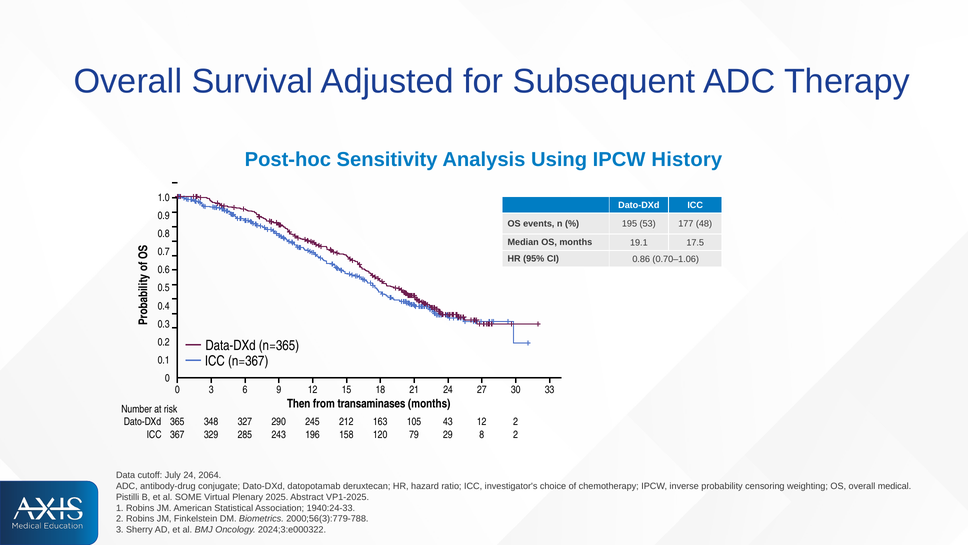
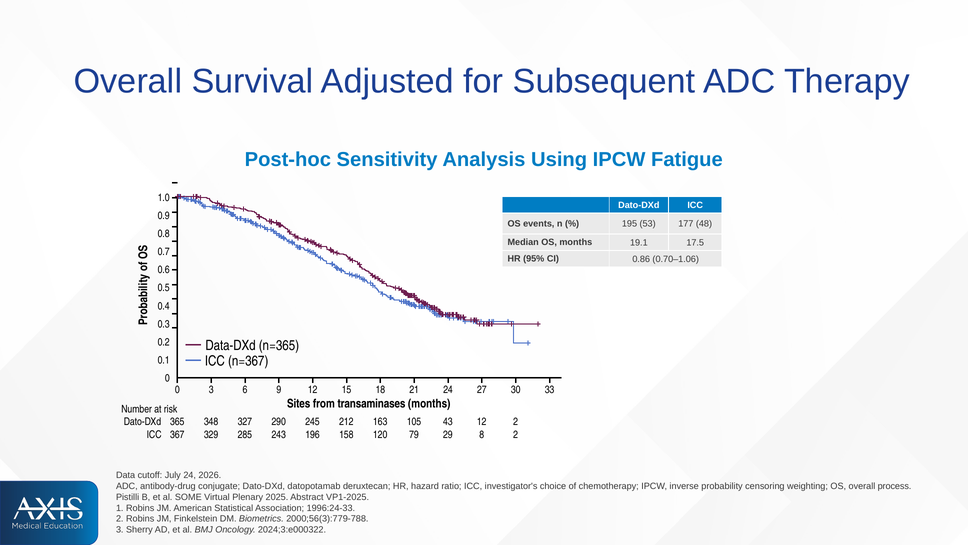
History: History -> Fatigue (687, 159)
Then: Then -> Sites (299, 403)
2064: 2064 -> 2026 (210, 475)
medical: medical -> process (895, 486)
1940:24-33: 1940:24-33 -> 1996:24-33 (331, 508)
